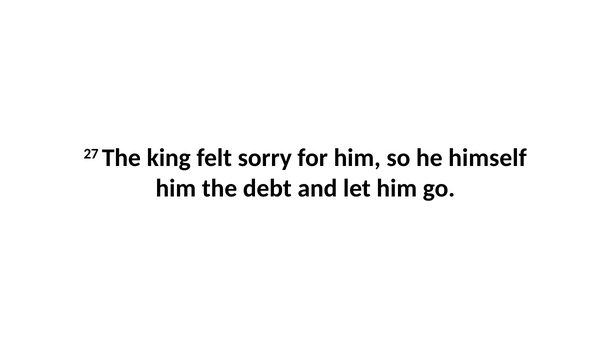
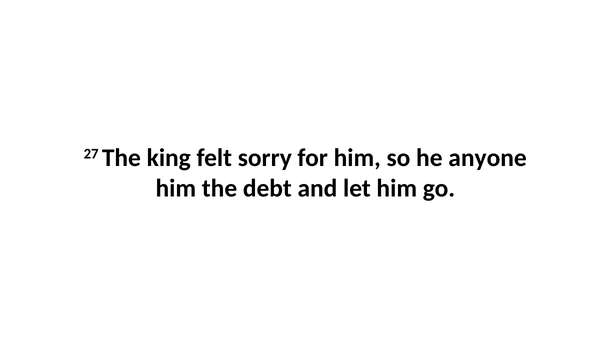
himself: himself -> anyone (488, 158)
